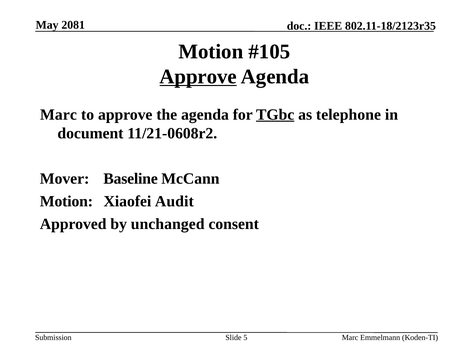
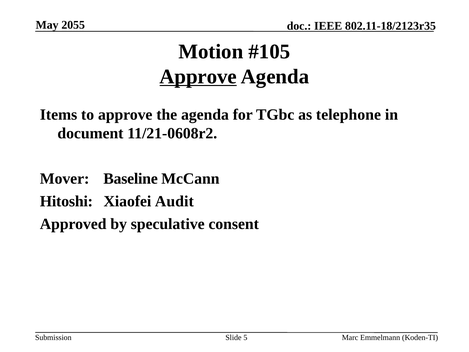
2081: 2081 -> 2055 (73, 25)
Marc: Marc -> Items (59, 114)
TGbc underline: present -> none (275, 114)
Motion: Motion -> Hitoshi (66, 201)
unchanged: unchanged -> speculative (168, 224)
